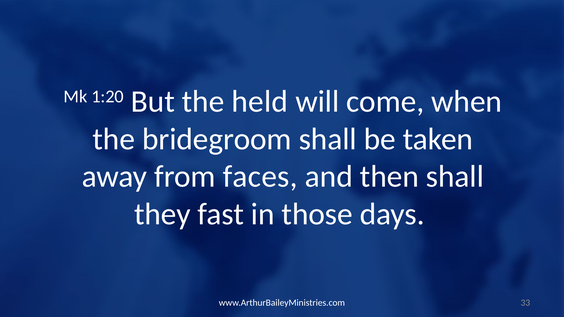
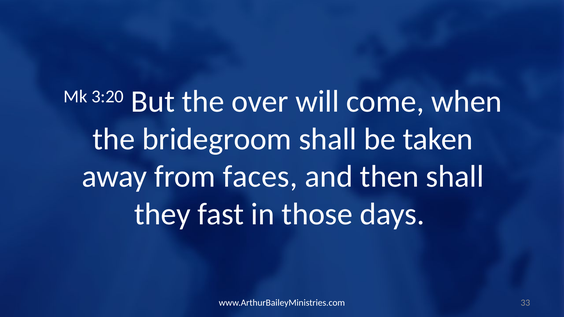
1:20: 1:20 -> 3:20 (108, 97)
held: held -> over (260, 102)
